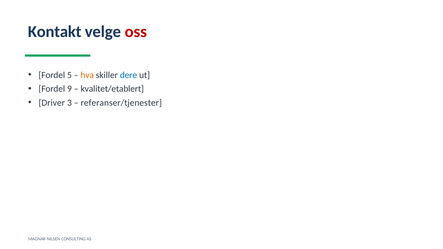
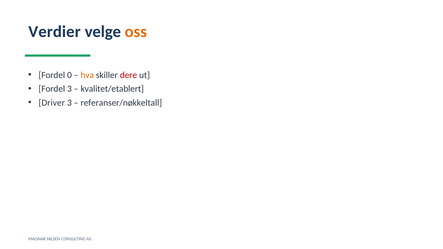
Kontakt: Kontakt -> Verdier (55, 32)
oss colour: red -> orange (136, 32)
5: 5 -> 0 (69, 75)
dere colour: blue -> red (129, 75)
Fordel 9: 9 -> 3 (69, 89)
referanser/tjenester: referanser/tjenester -> referanser/nøkkeltall (121, 103)
